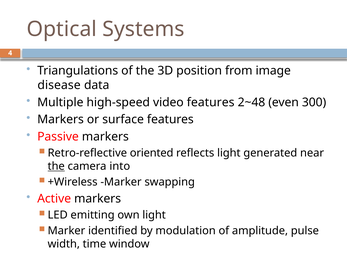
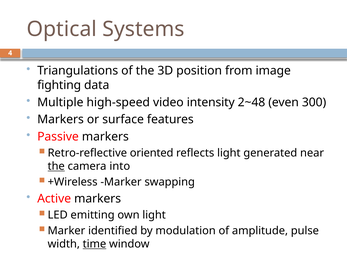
disease: disease -> fighting (59, 85)
video features: features -> intensity (211, 102)
time underline: none -> present (94, 243)
